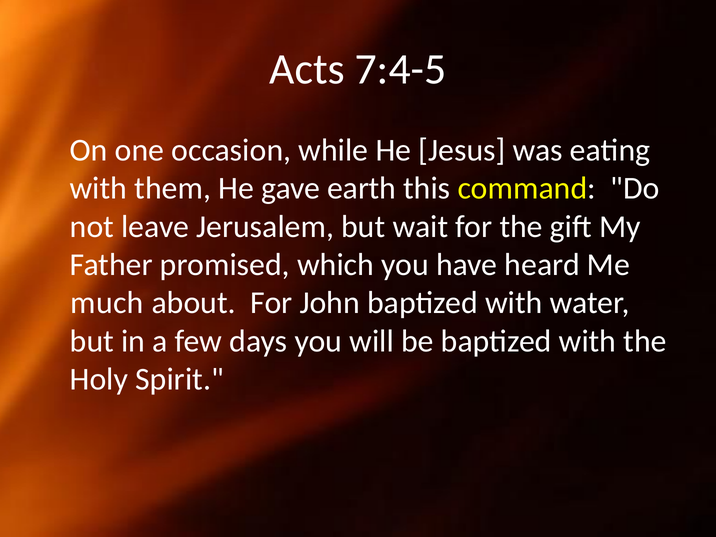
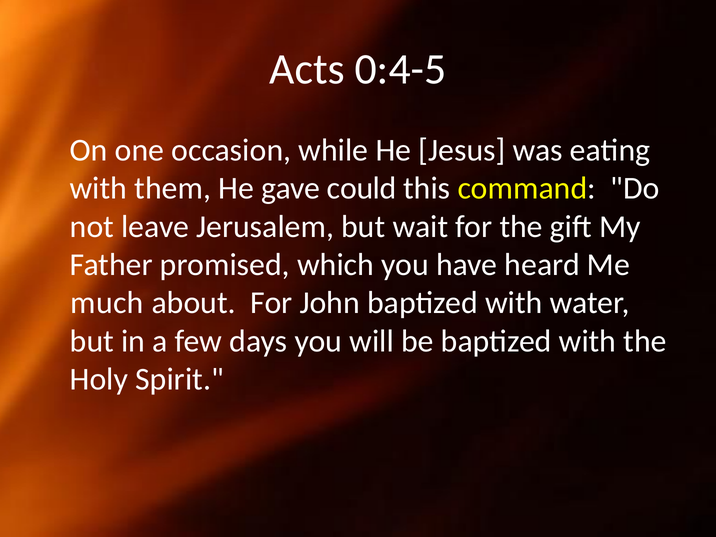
7:4-5: 7:4-5 -> 0:4-5 (400, 69)
earth: earth -> could (362, 188)
